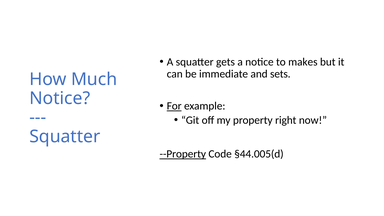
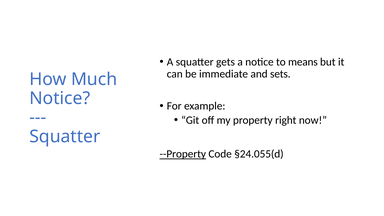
makes: makes -> means (303, 62)
For underline: present -> none (174, 106)
§44.005(d: §44.005(d -> §24.055(d (259, 154)
